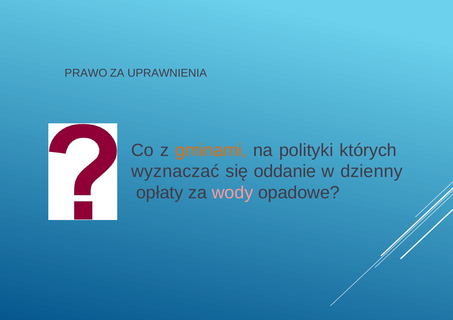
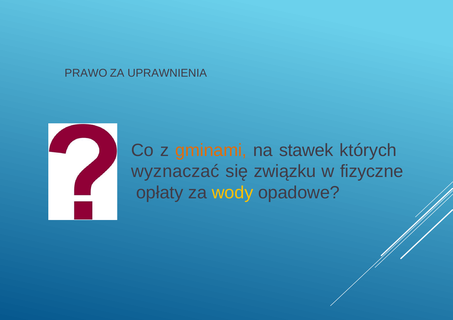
polityki: polityki -> stawek (306, 150)
oddanie: oddanie -> związku (285, 172)
dzienny: dzienny -> fizyczne (372, 172)
wody colour: pink -> yellow (233, 193)
